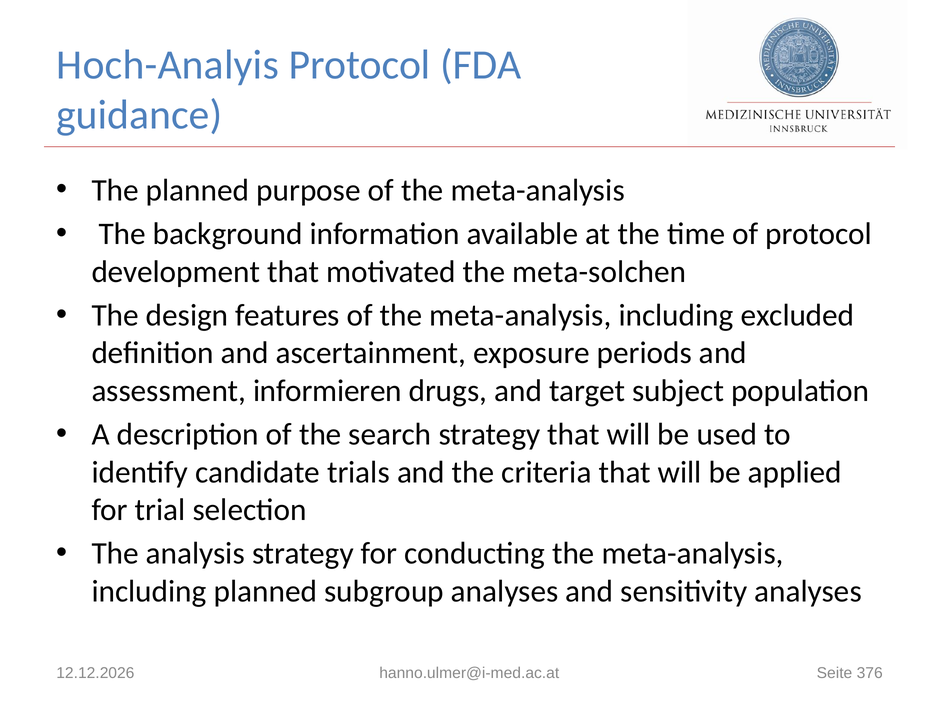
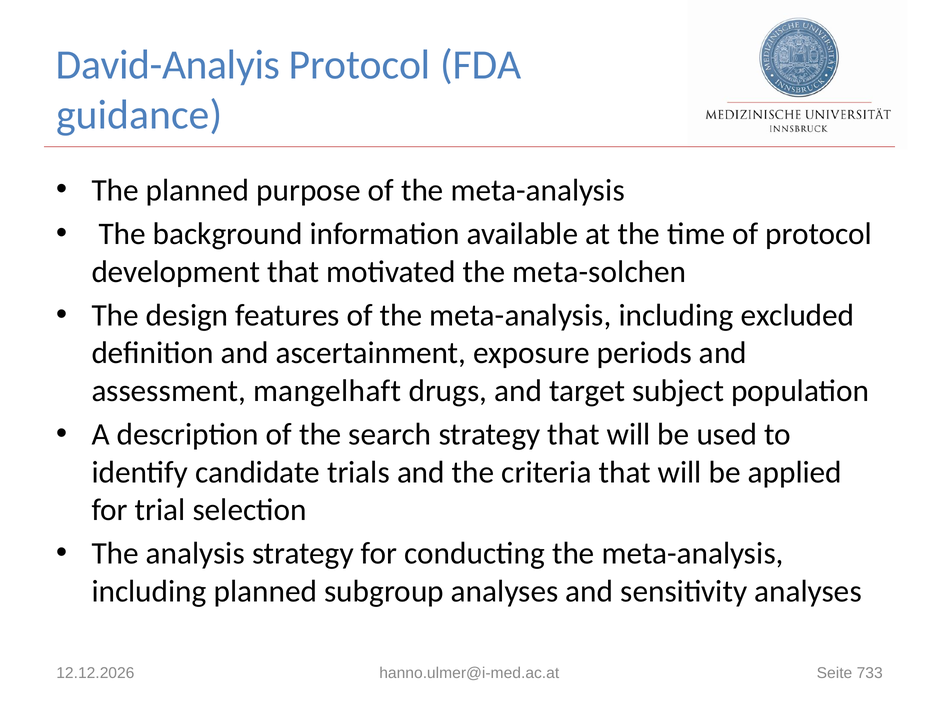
Hoch-Analyis: Hoch-Analyis -> David-Analyis (168, 65)
informieren: informieren -> mangelhaft (327, 390)
376: 376 -> 733 (870, 673)
